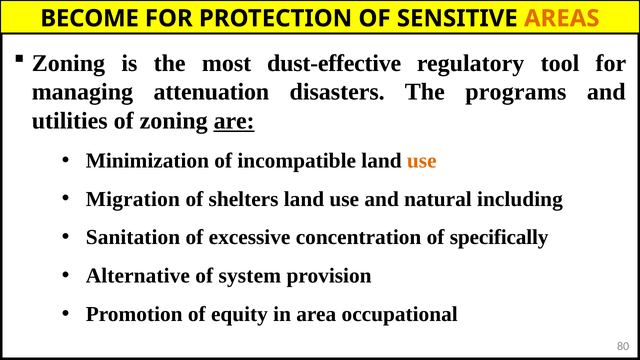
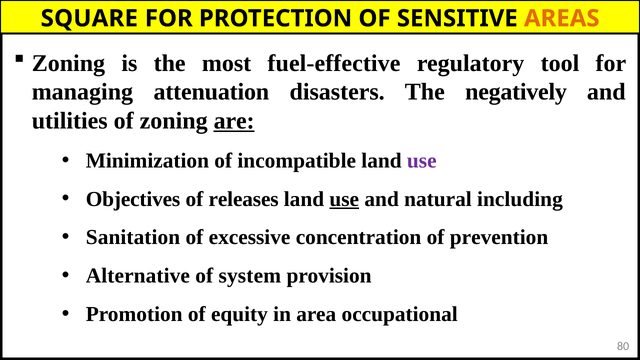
BECOME: BECOME -> SQUARE (89, 18)
dust-effective: dust-effective -> fuel-effective (334, 63)
programs: programs -> negatively (516, 92)
use colour: orange -> purple (422, 161)
Migration: Migration -> Objectives (133, 199)
shelters: shelters -> releases (244, 199)
use underline: none -> present (344, 199)
specifically: specifically -> prevention (499, 237)
